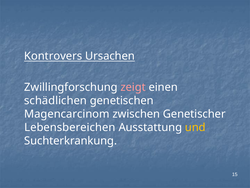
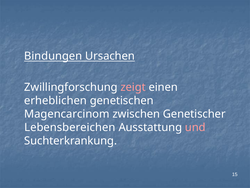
Kontrovers: Kontrovers -> Bindungen (53, 56)
schädlichen: schädlichen -> erheblichen (56, 100)
und colour: yellow -> pink (195, 127)
